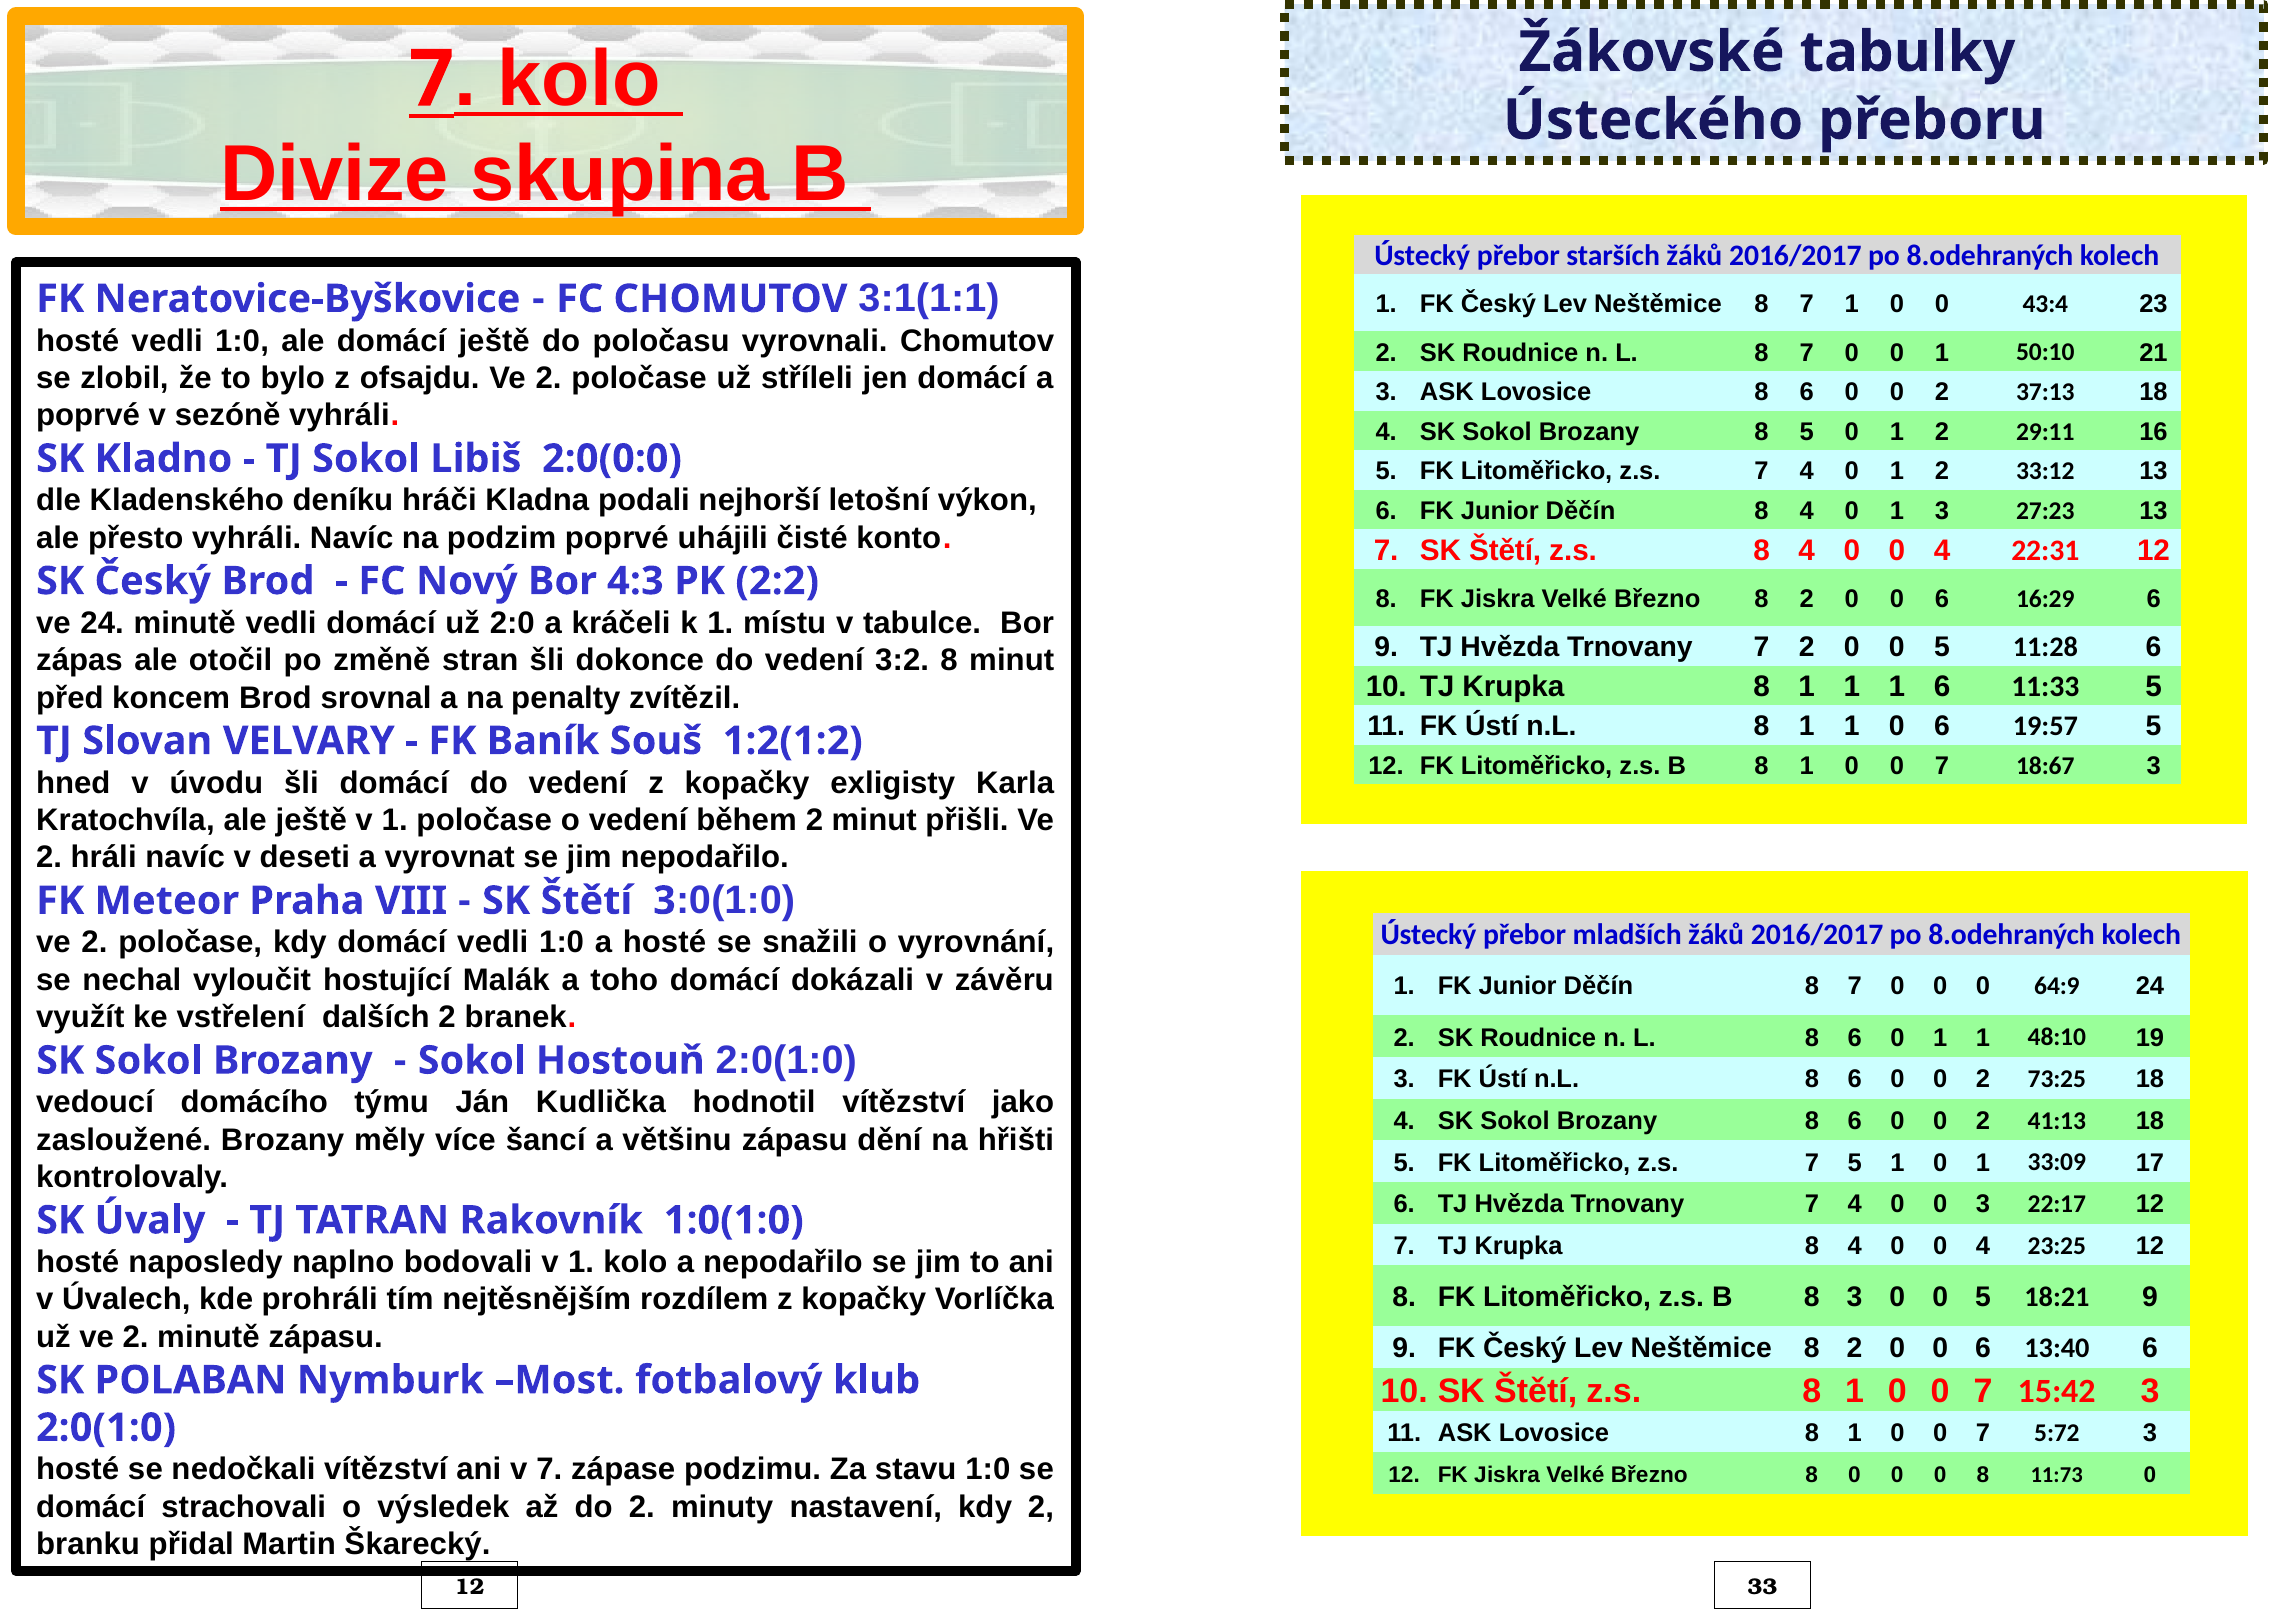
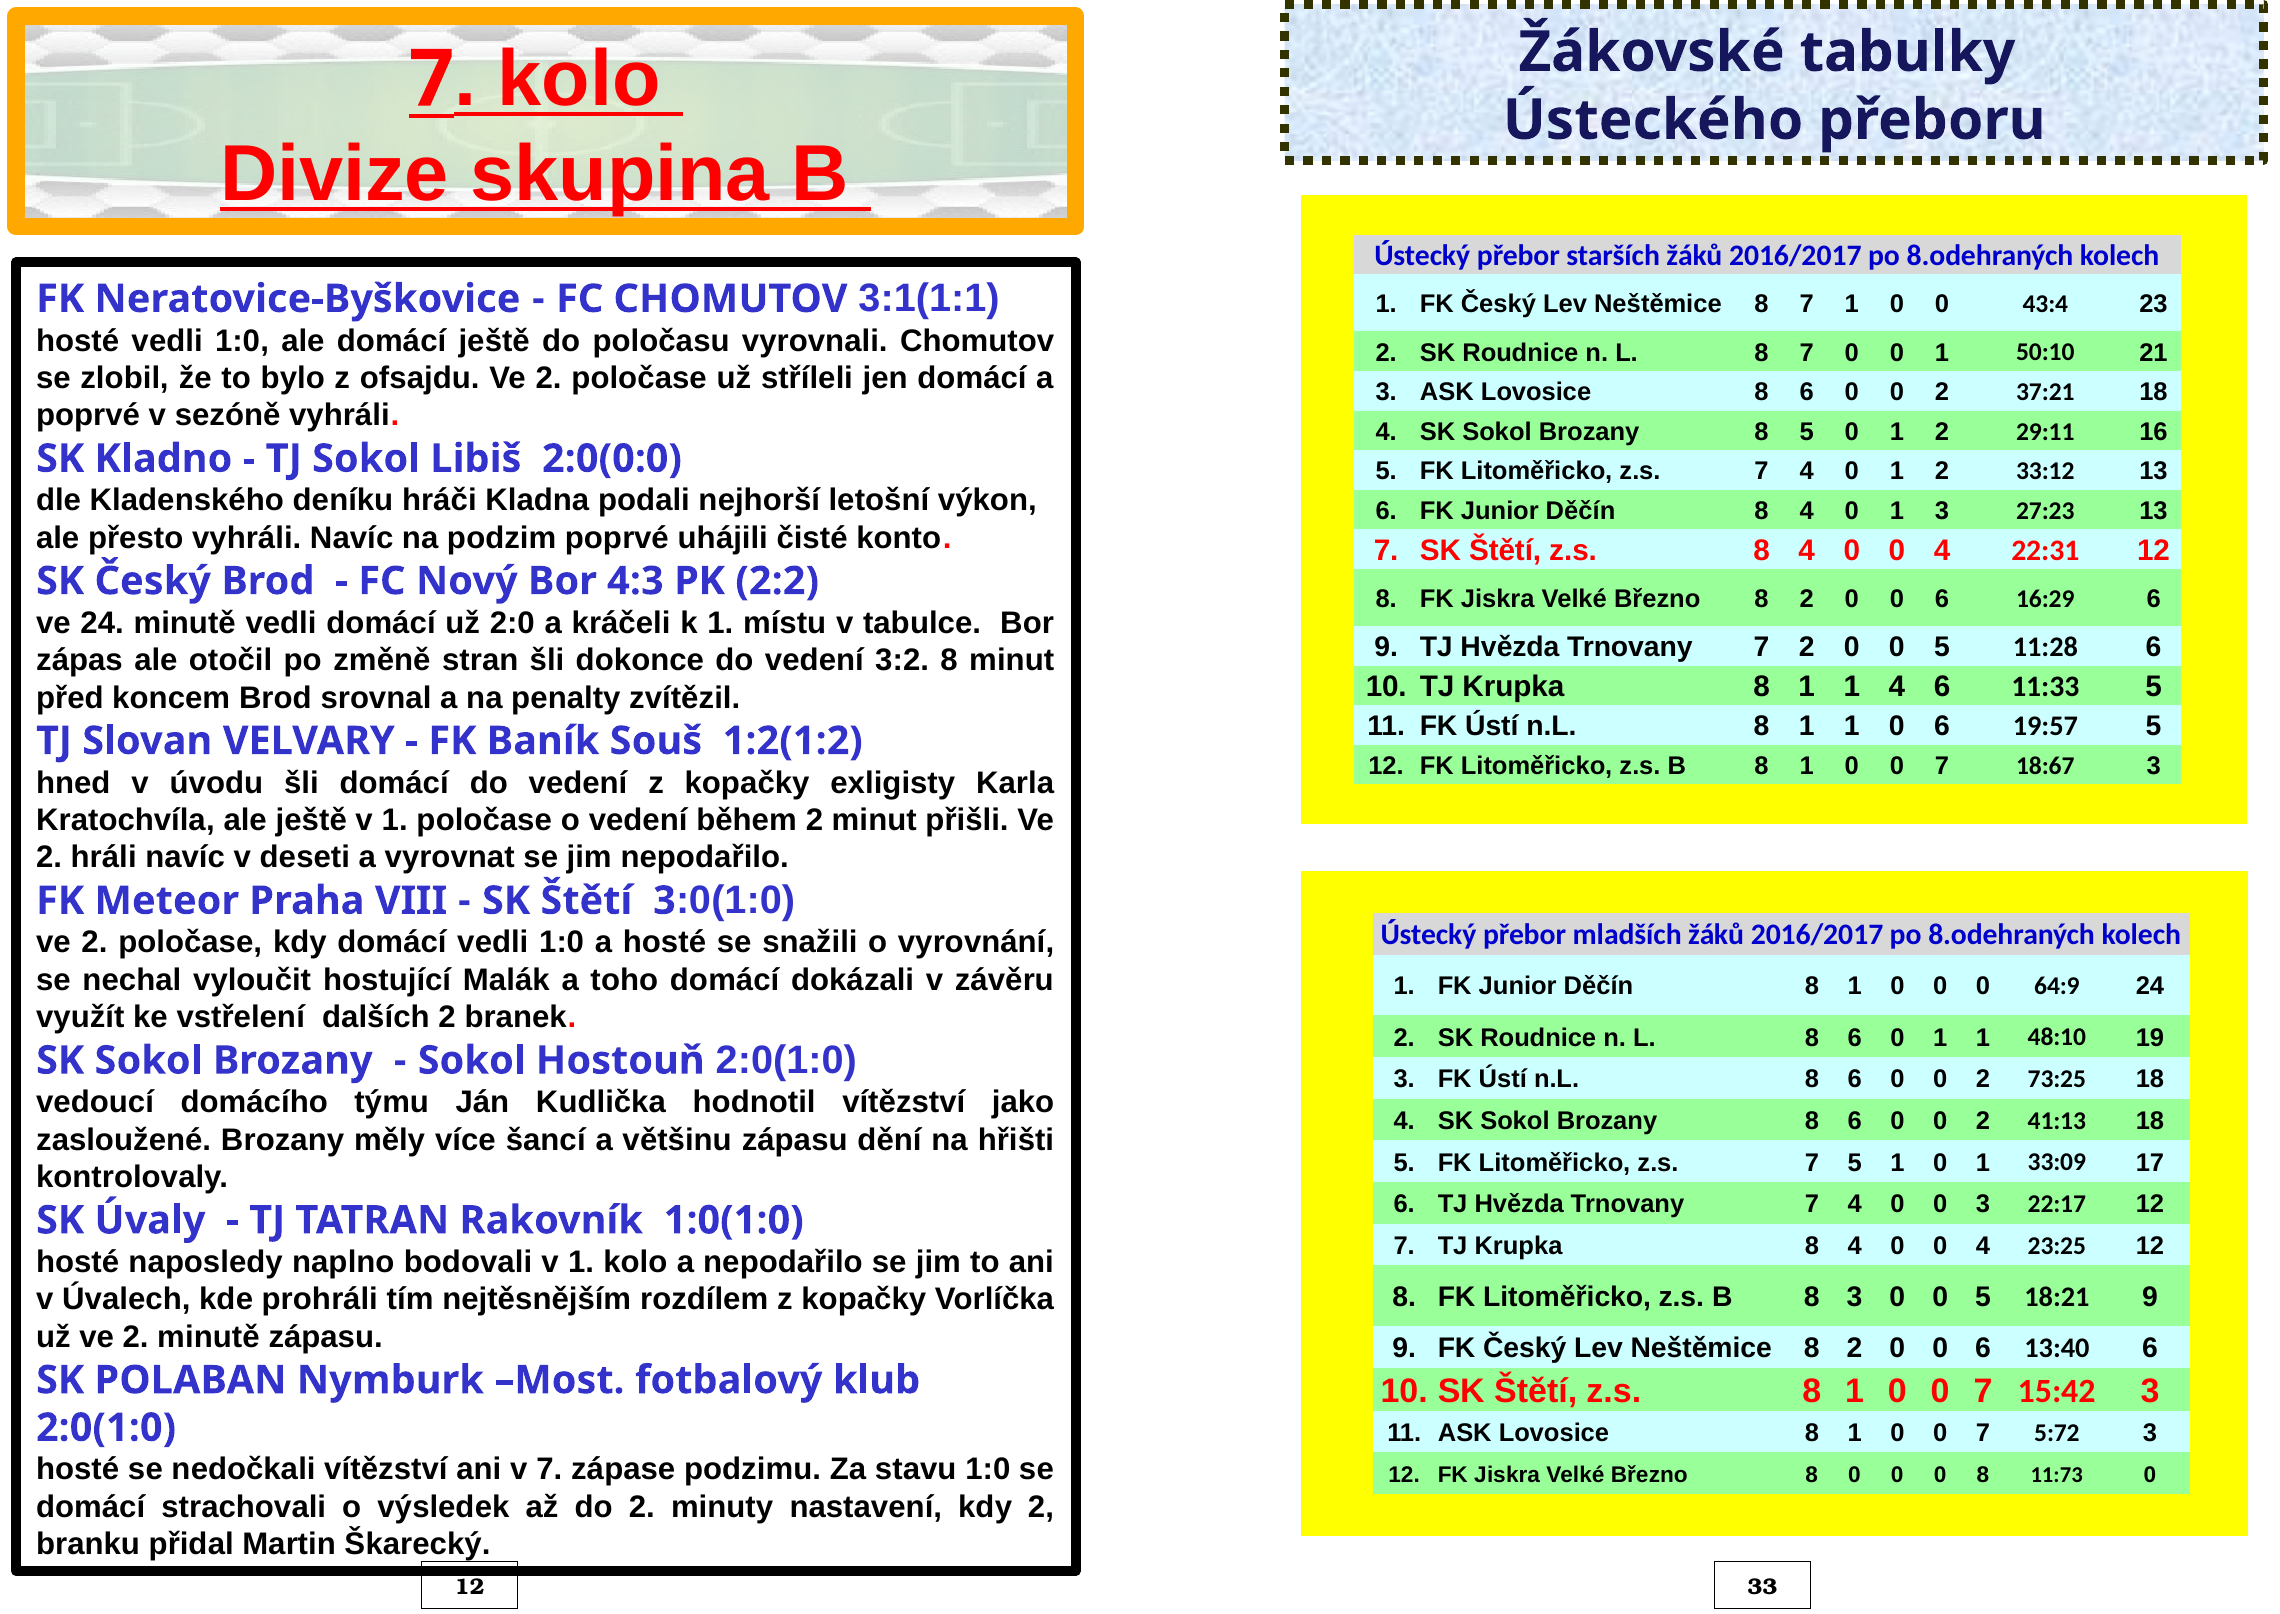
37:13: 37:13 -> 37:21 (2045, 392)
1 1 1: 1 -> 4 (1897, 687)
Děčín 8 7: 7 -> 1 (1855, 986)
